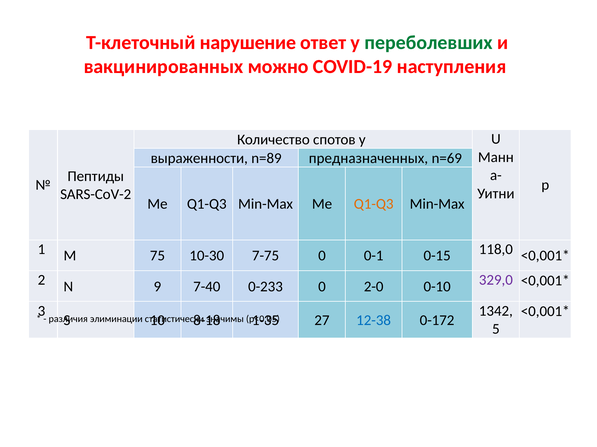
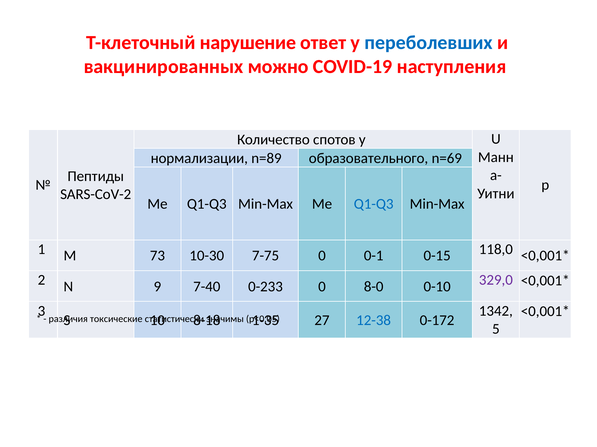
переболевших colour: green -> blue (429, 43)
выраженности: выраженности -> нормализации (199, 158)
предназначенных: предназначенных -> образовательного (369, 158)
Q1-Q3 colour: orange -> blue (374, 204)
75: 75 -> 73 (157, 256)
2-0: 2-0 -> 8-0 (374, 287)
элиминации: элиминации -> токсические (116, 319)
